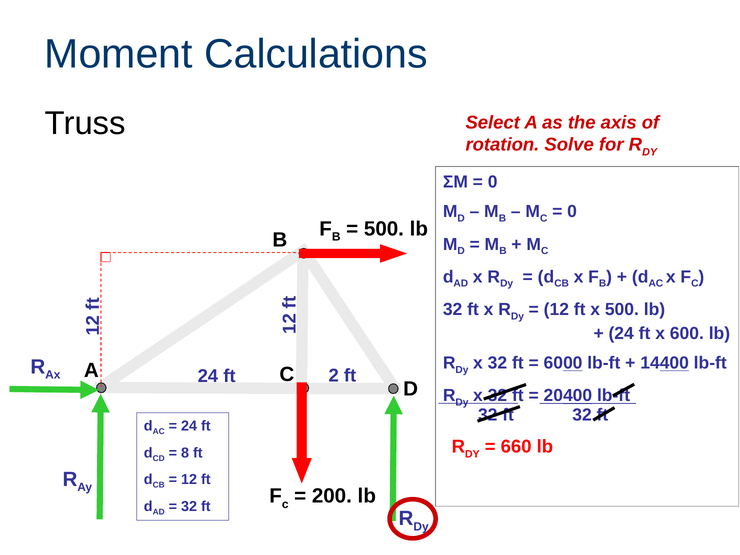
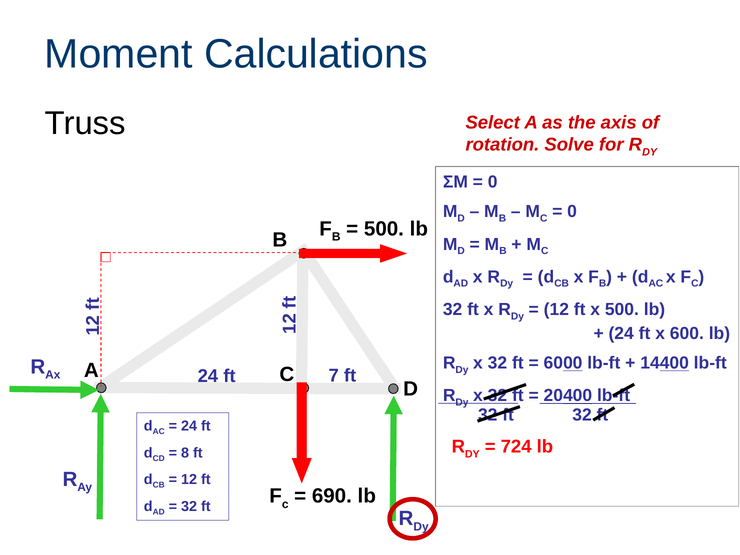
ft 2: 2 -> 7 (334, 375)
660: 660 -> 724 (516, 447)
200: 200 -> 690 (332, 496)
